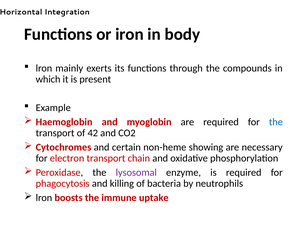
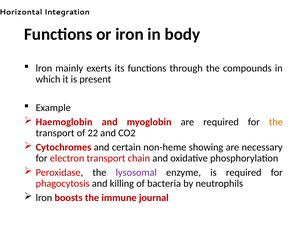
the colour: blue -> orange (276, 122)
42: 42 -> 22 (93, 133)
uptake: uptake -> journal (154, 198)
